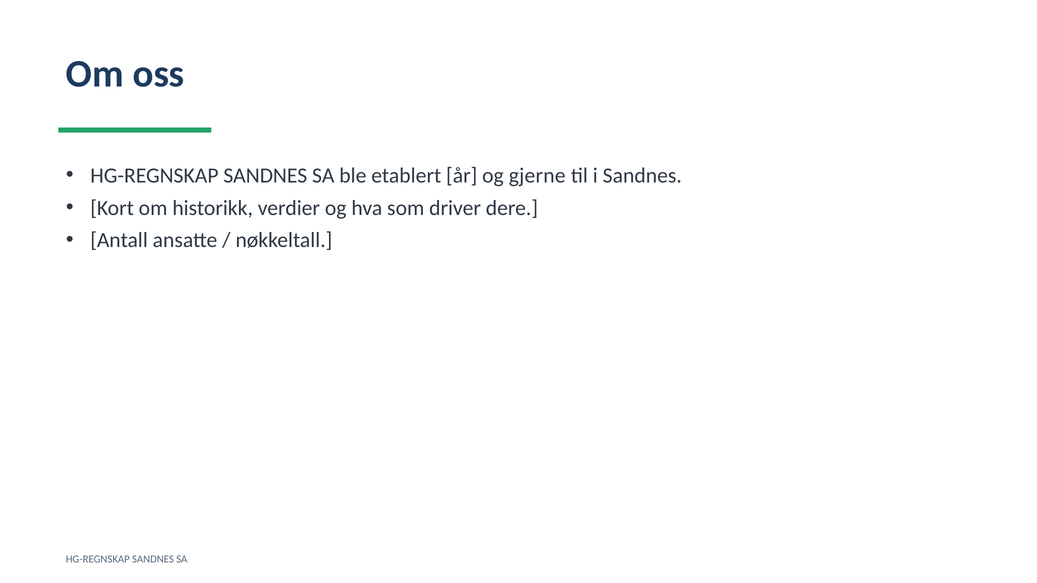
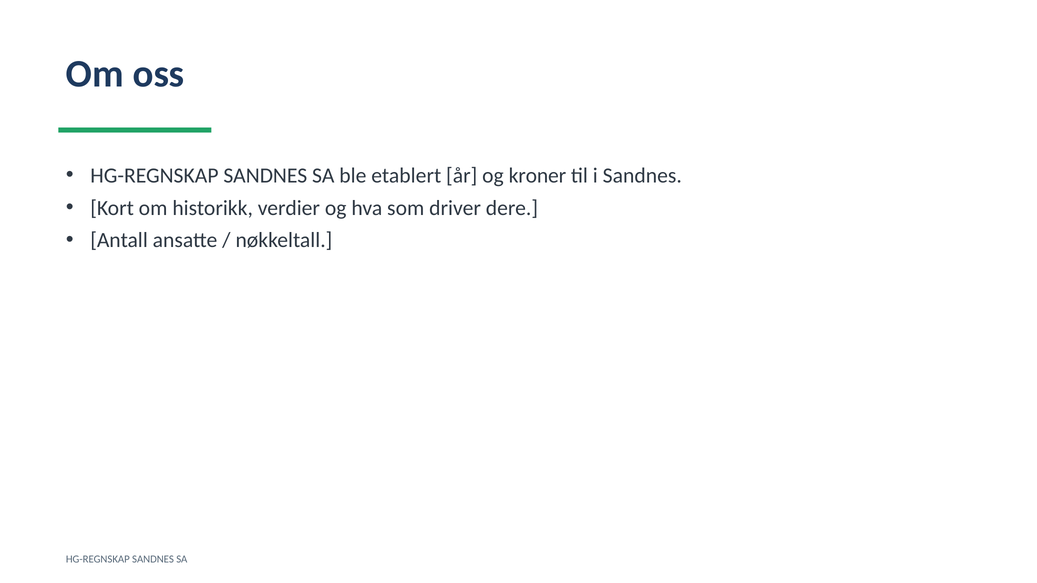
gjerne: gjerne -> kroner (537, 176)
